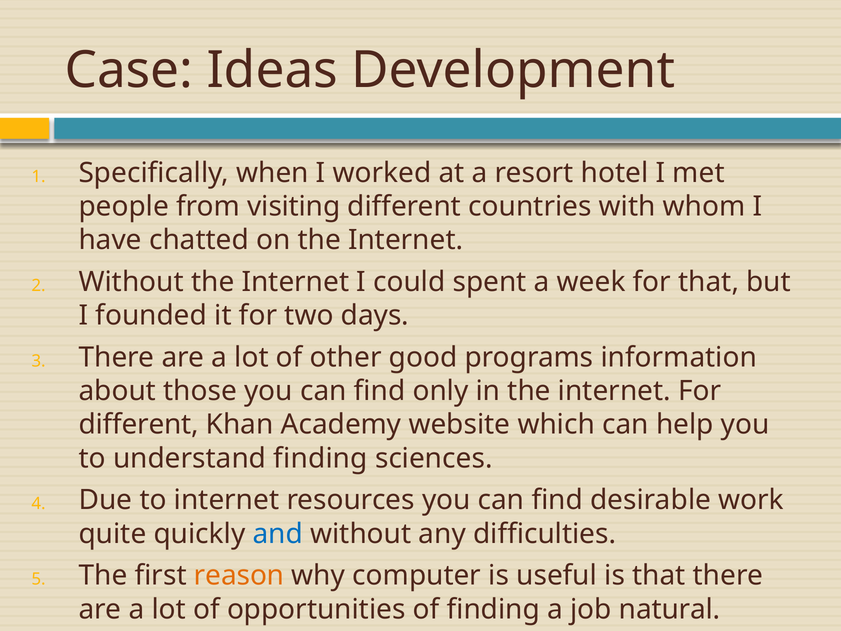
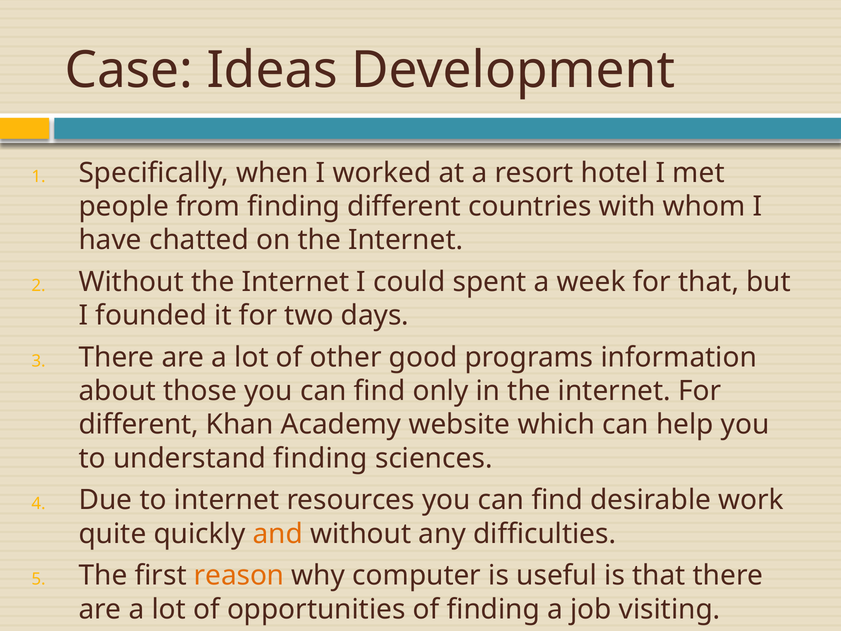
from visiting: visiting -> finding (294, 206)
and colour: blue -> orange (278, 534)
natural: natural -> visiting (670, 609)
